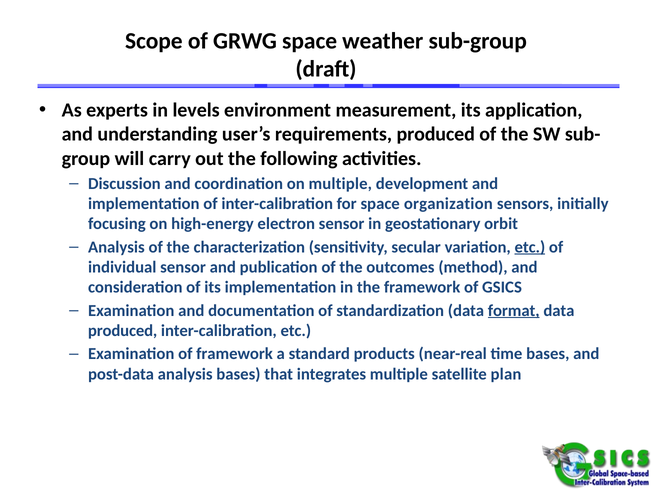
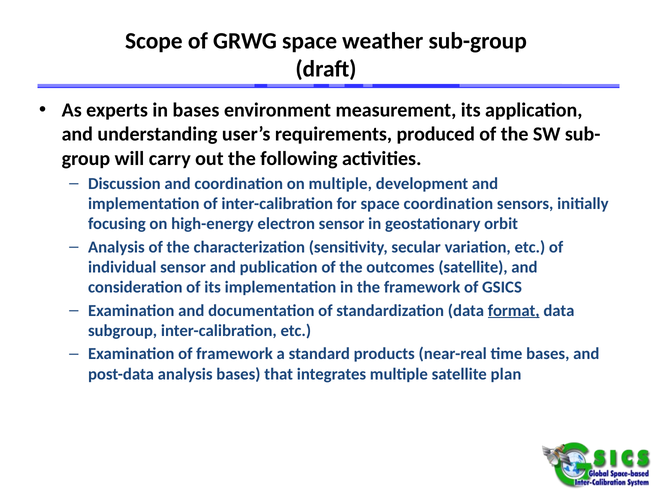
in levels: levels -> bases (196, 110)
space organization: organization -> coordination (448, 204)
etc underline: present -> none (530, 247)
outcomes method: method -> satellite (473, 267)
produced: produced -> subgroup (123, 331)
